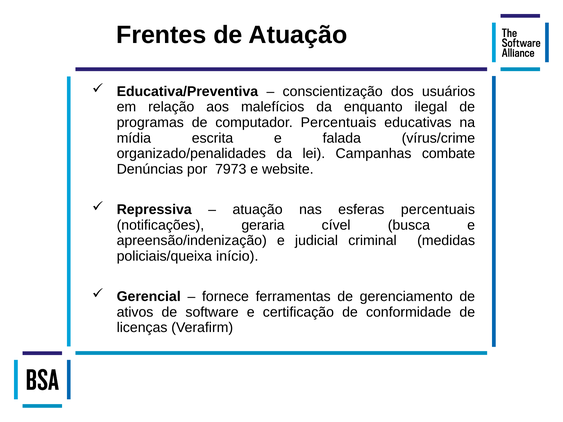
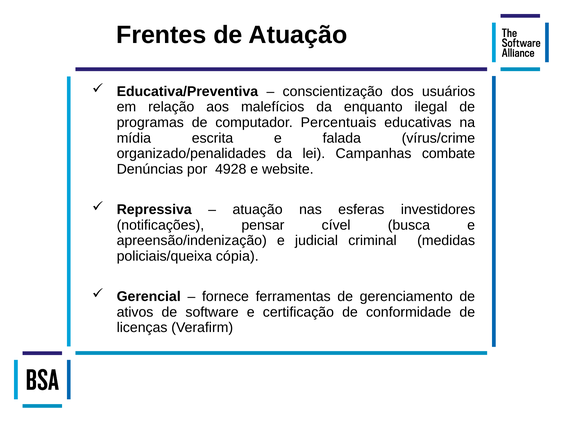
7973: 7973 -> 4928 (231, 169)
esferas percentuais: percentuais -> investidores (438, 210)
geraria: geraria -> pensar (263, 225)
início: início -> cópia (237, 256)
